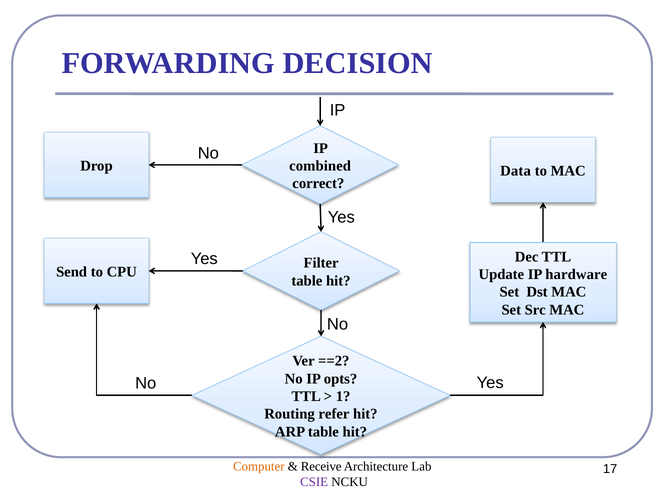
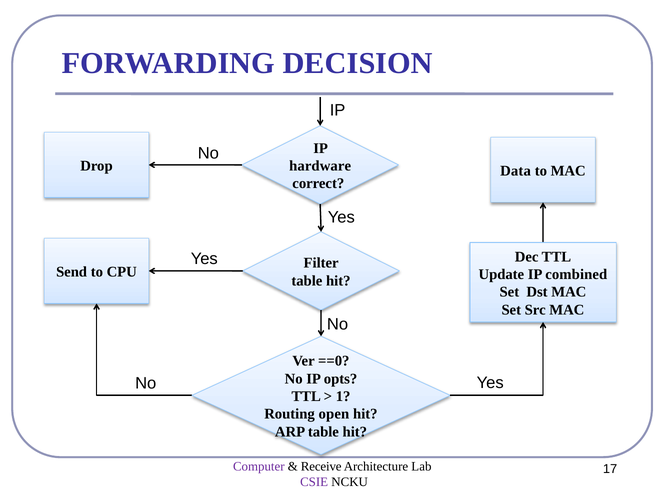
combined: combined -> hardware (320, 166)
hardware: hardware -> combined (576, 275)
==2: ==2 -> ==0 (334, 361)
refer: refer -> open (334, 414)
Computer colour: orange -> purple (259, 467)
